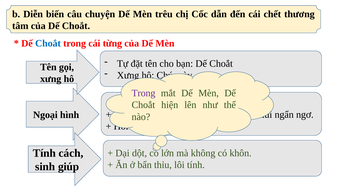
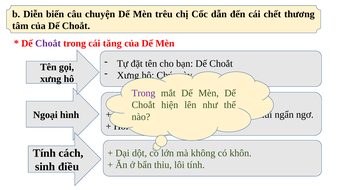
Choắt colour: blue -> purple (48, 43)
từng: từng -> tăng (112, 43)
giúp: giúp -> điều (69, 166)
